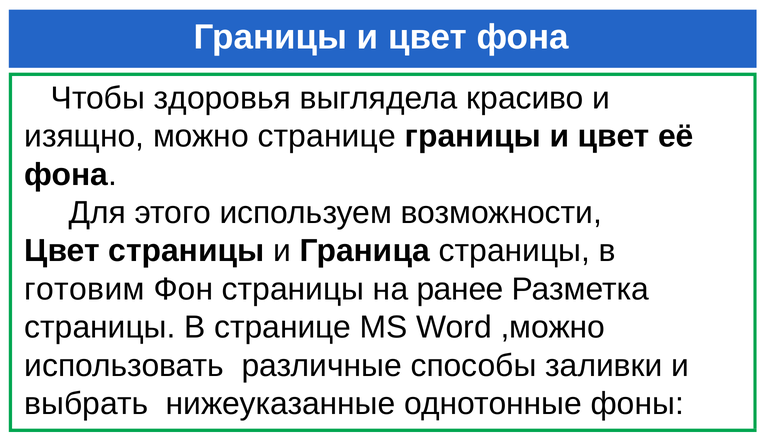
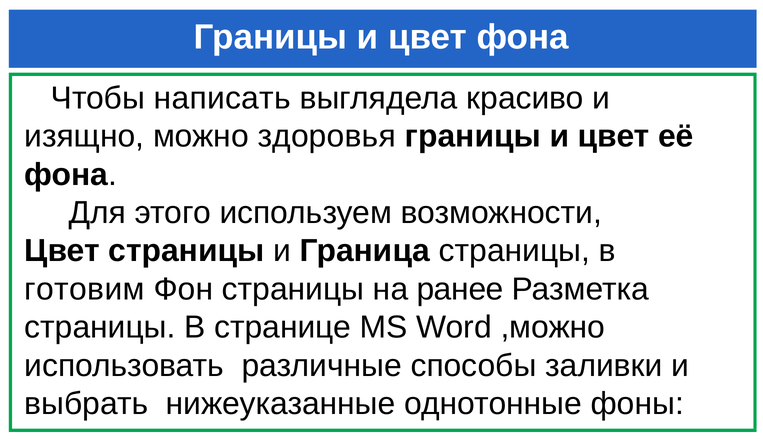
здоровья: здоровья -> написать (222, 98)
можно странице: странице -> здоровья (327, 136)
